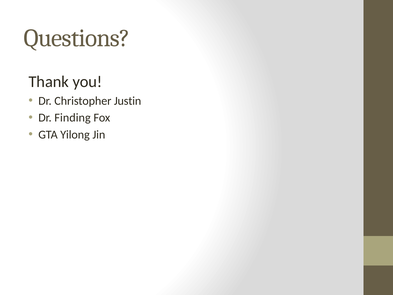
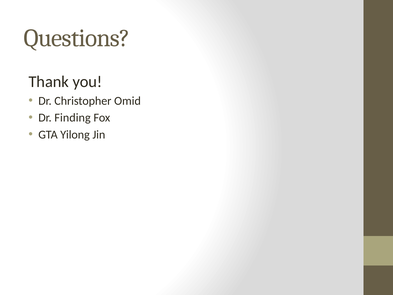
Justin: Justin -> Omid (127, 101)
